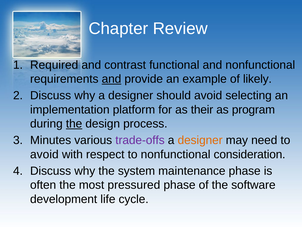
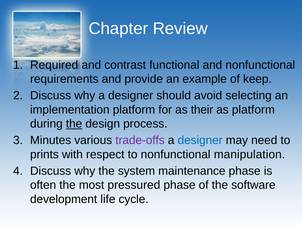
and underline: present -> none (111, 79)
likely: likely -> keep (257, 79)
as program: program -> platform (253, 109)
designer colour: orange -> blue (200, 140)
avoid: avoid -> prints (44, 154)
consideration: consideration -> manipulation (249, 154)
